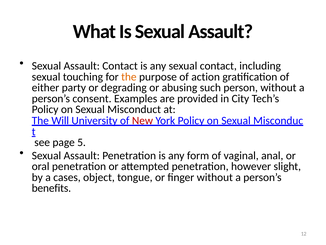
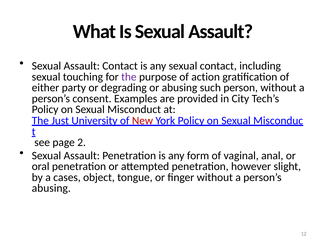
the colour: orange -> purple (129, 77)
Will: Will -> Just (60, 120)
5: 5 -> 2 (82, 142)
benefits: benefits -> abusing (51, 188)
